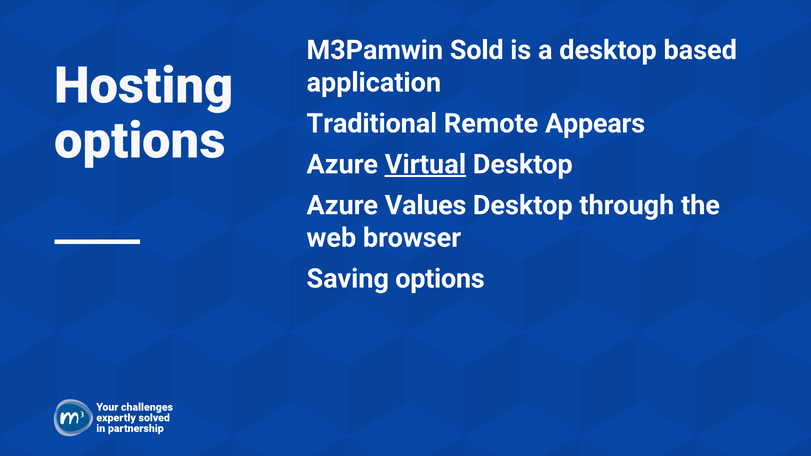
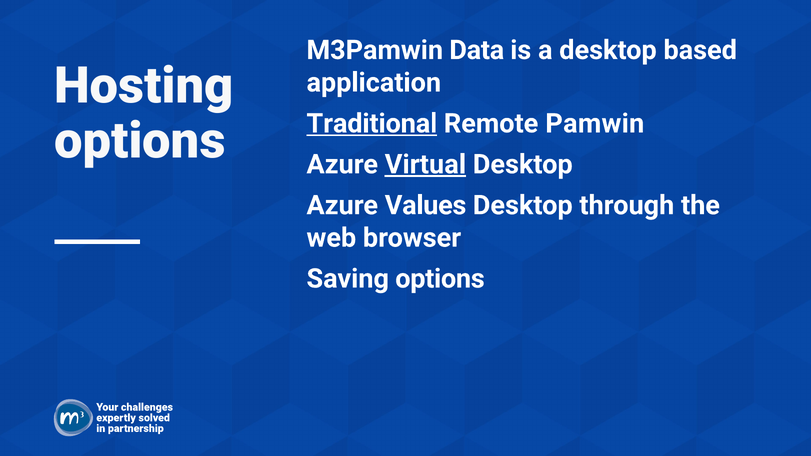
Sold: Sold -> Data (477, 50)
Traditional underline: none -> present (372, 124)
Appears: Appears -> Pamwin (595, 124)
